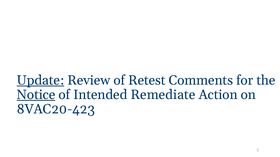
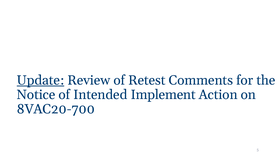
Notice underline: present -> none (36, 95)
Remediate: Remediate -> Implement (163, 95)
8VAC20-423: 8VAC20-423 -> 8VAC20-700 (56, 109)
